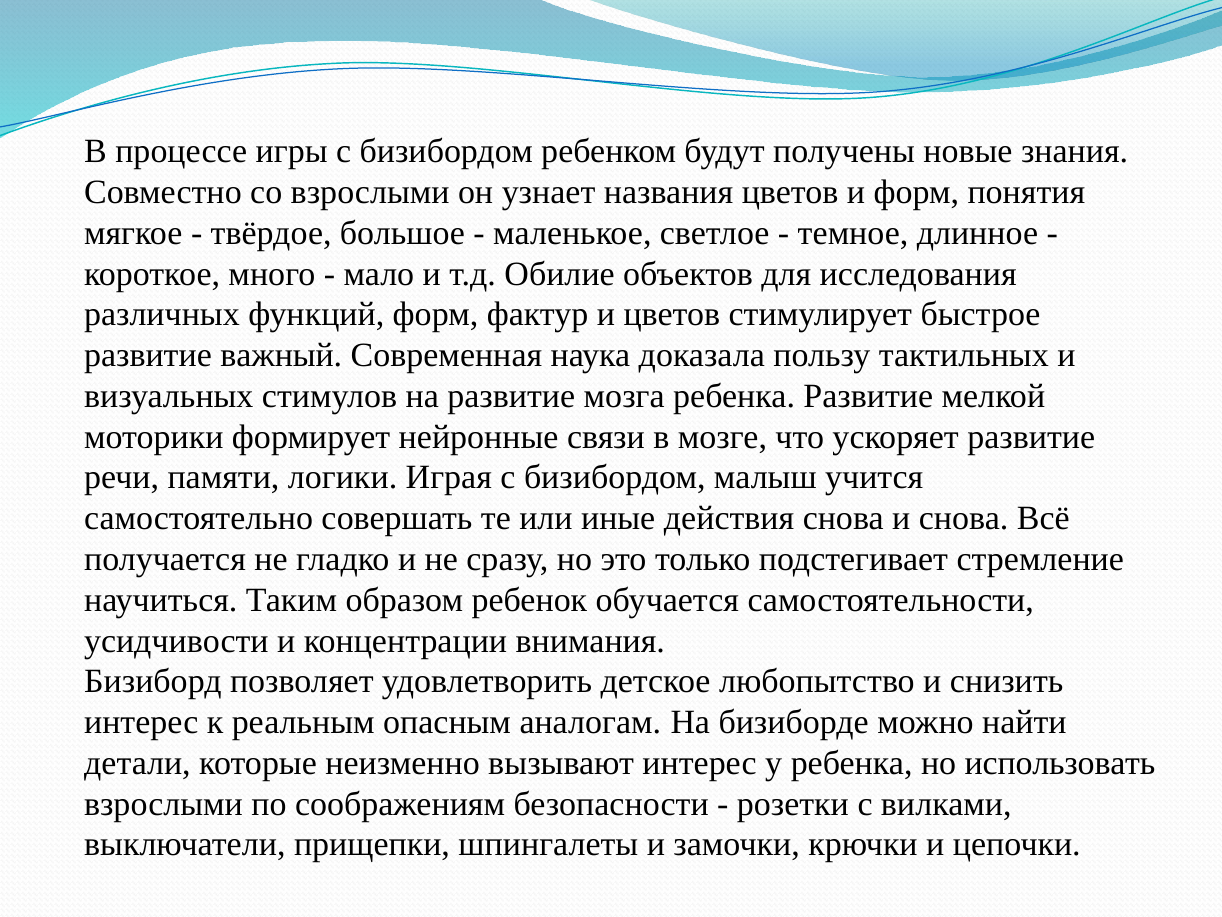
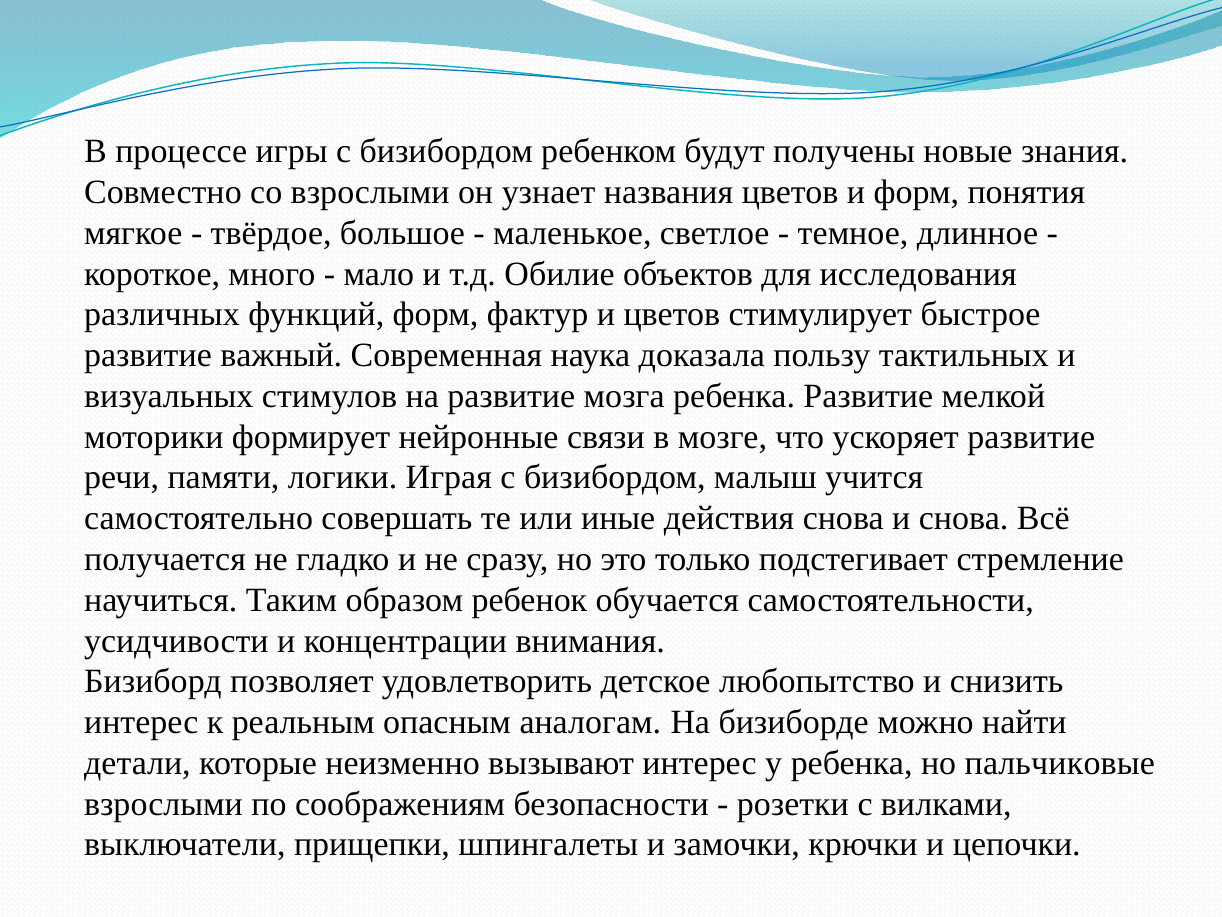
использовать: использовать -> пальчиковые (1060, 763)
